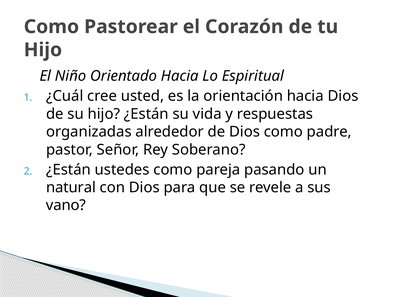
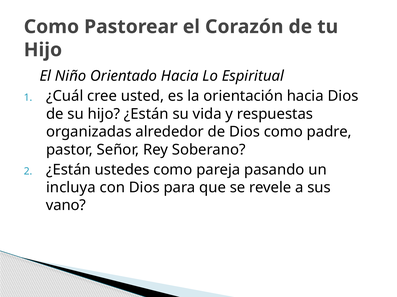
natural: natural -> incluya (71, 188)
